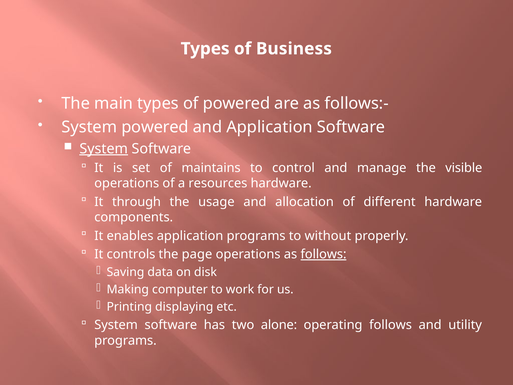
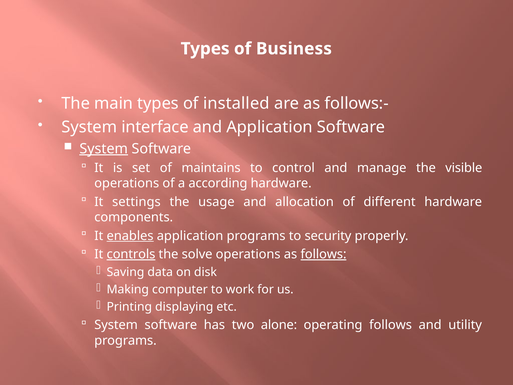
of powered: powered -> installed (236, 103)
System powered: powered -> interface (155, 127)
resources: resources -> according (218, 183)
through: through -> settings (136, 202)
enables underline: none -> present (130, 236)
without: without -> security (328, 236)
controls underline: none -> present (131, 254)
page: page -> solve (197, 254)
